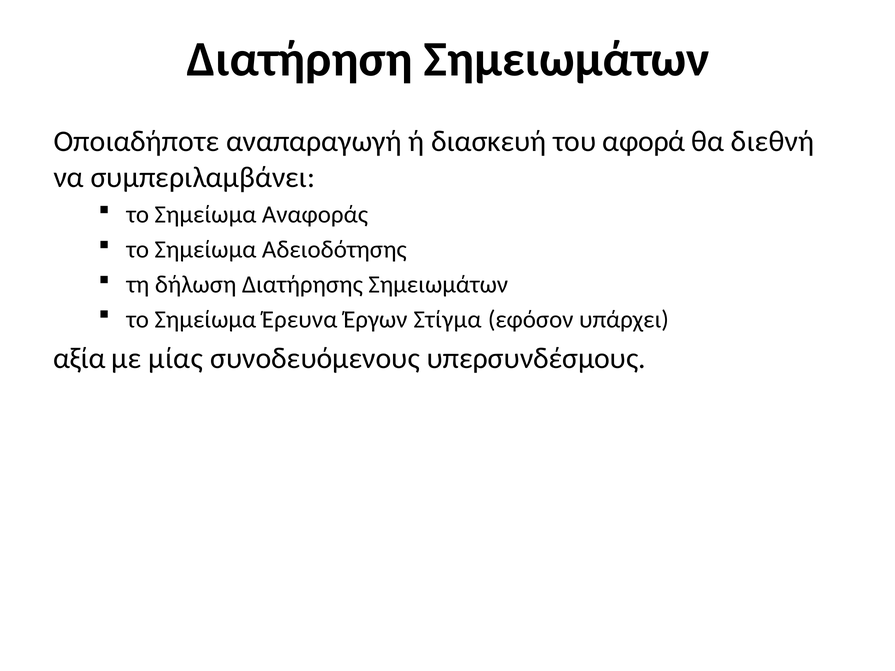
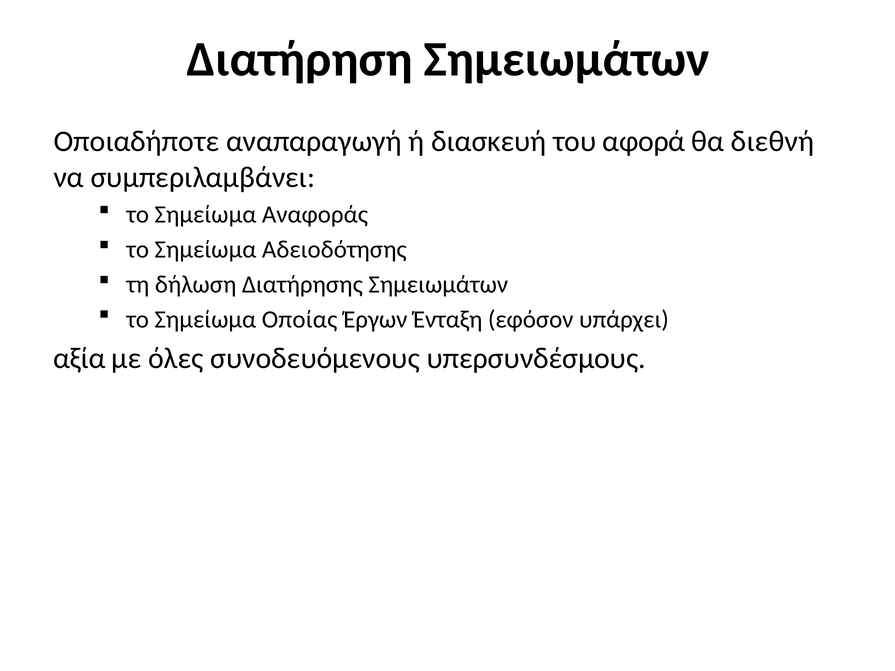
Έρευνα: Έρευνα -> Οποίας (300, 319)
Στίγμα: Στίγμα -> Ένταξη (448, 319)
μίας: μίας -> όλες (176, 359)
